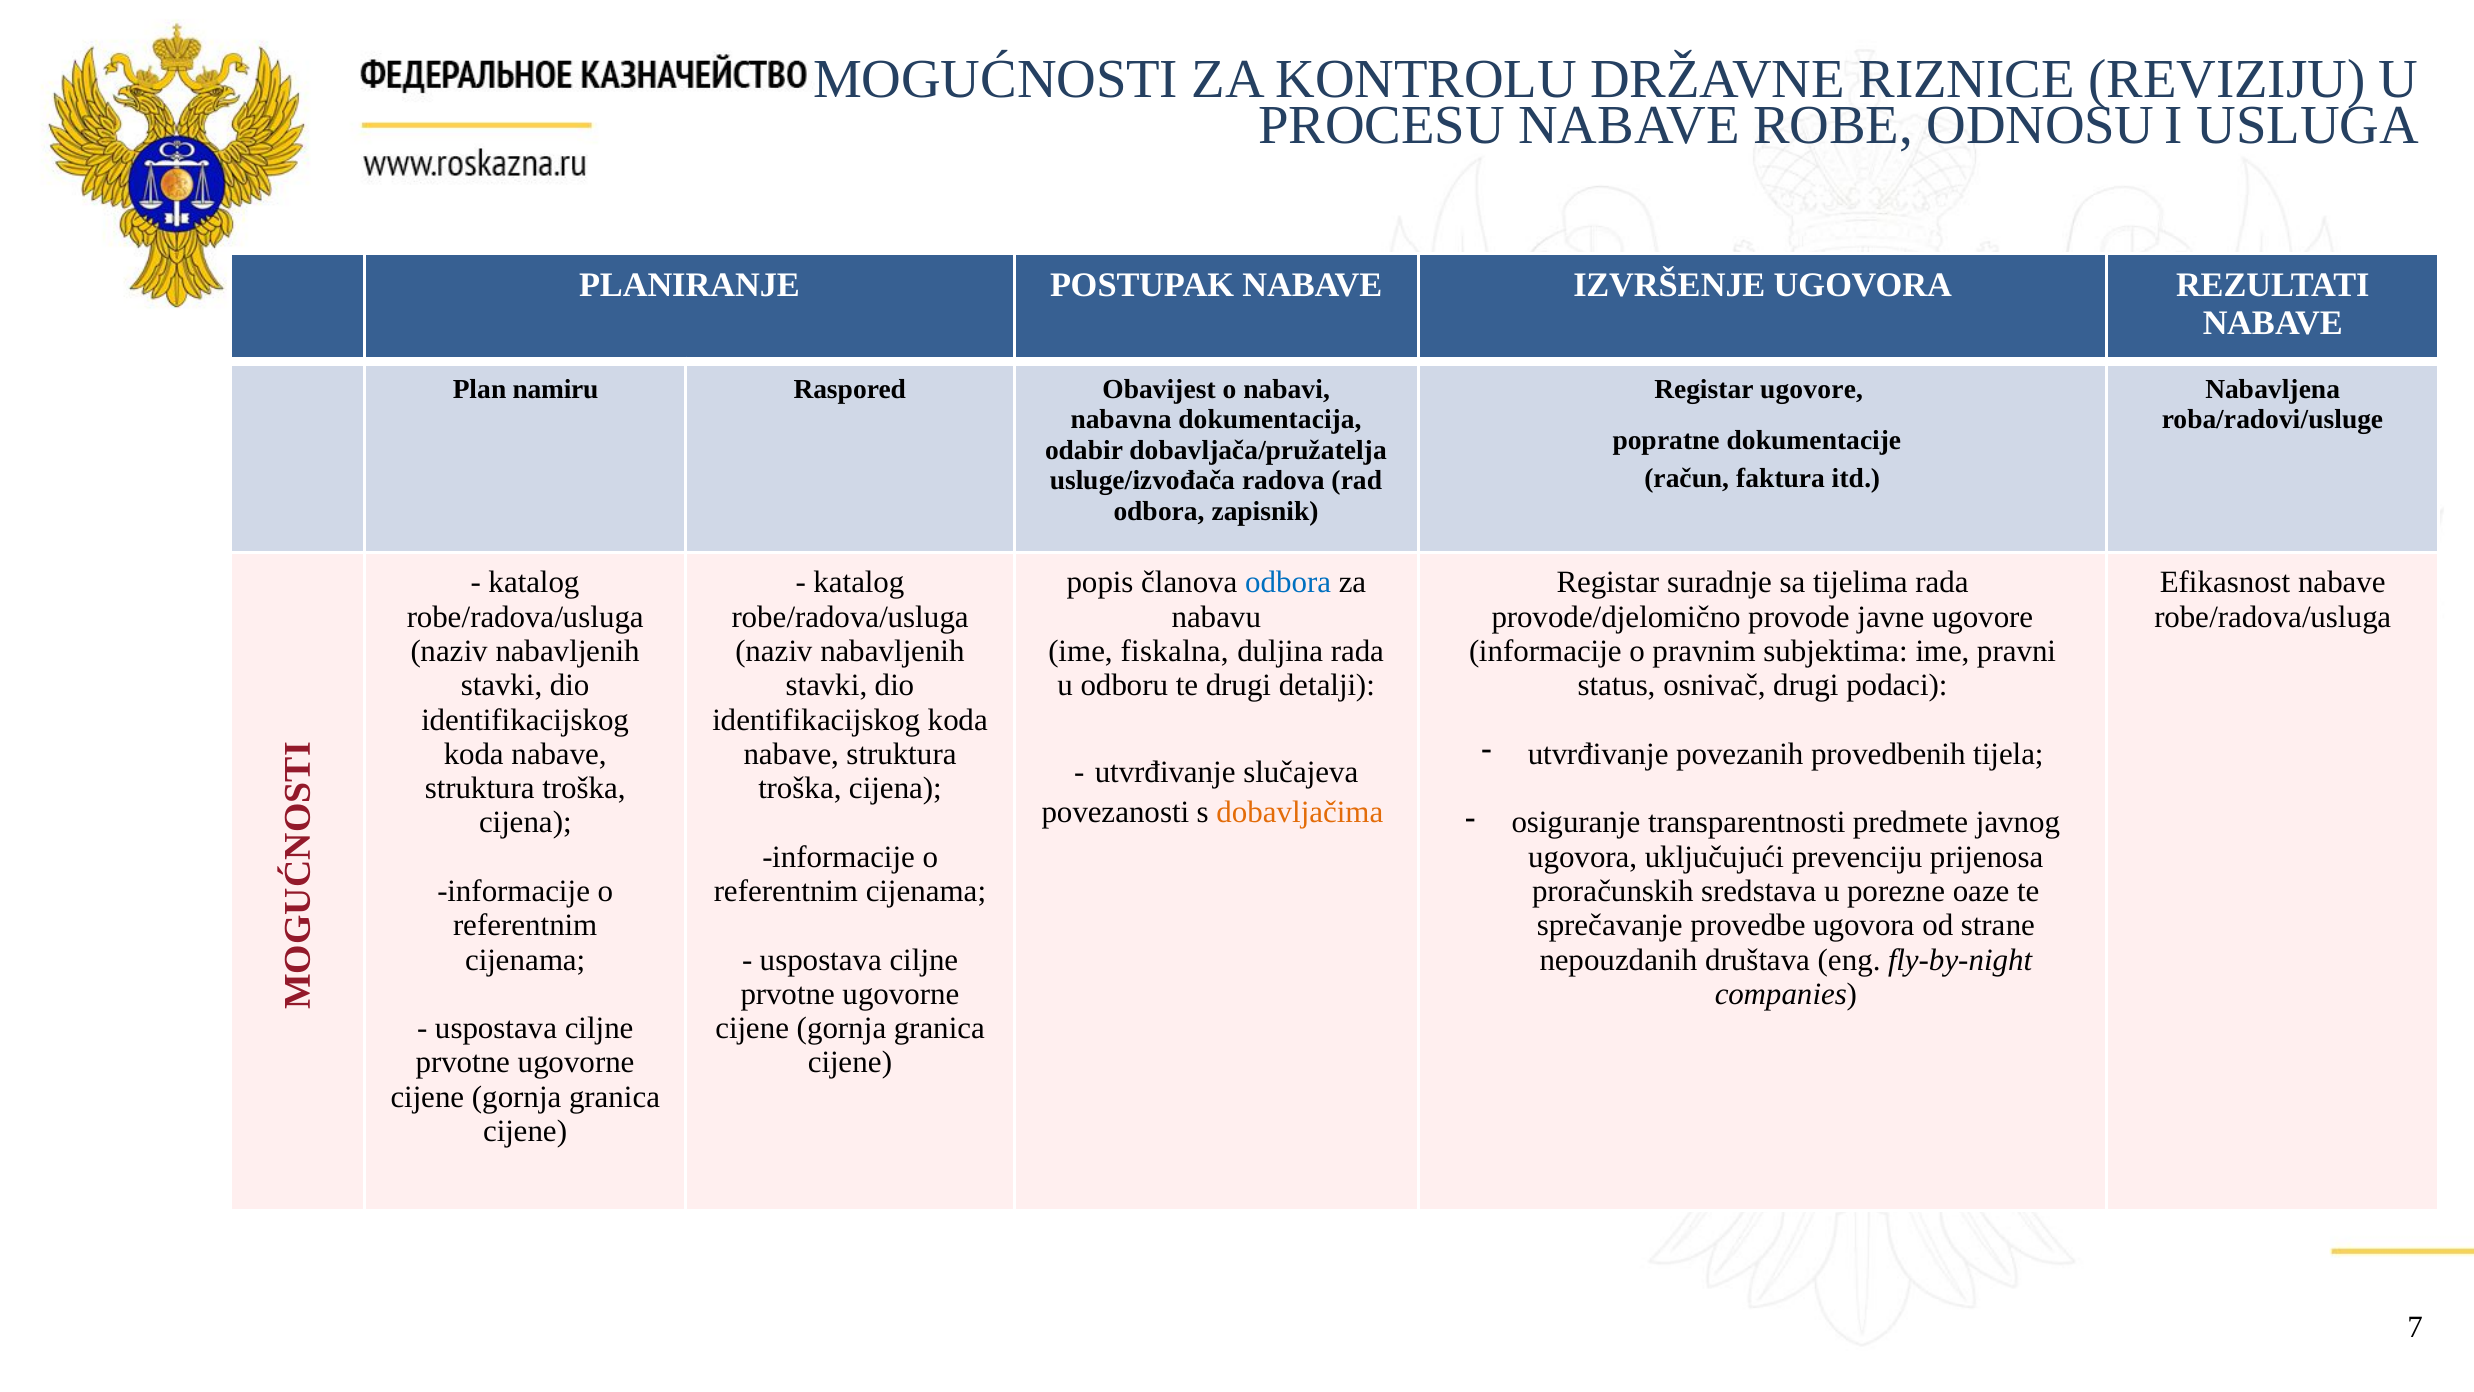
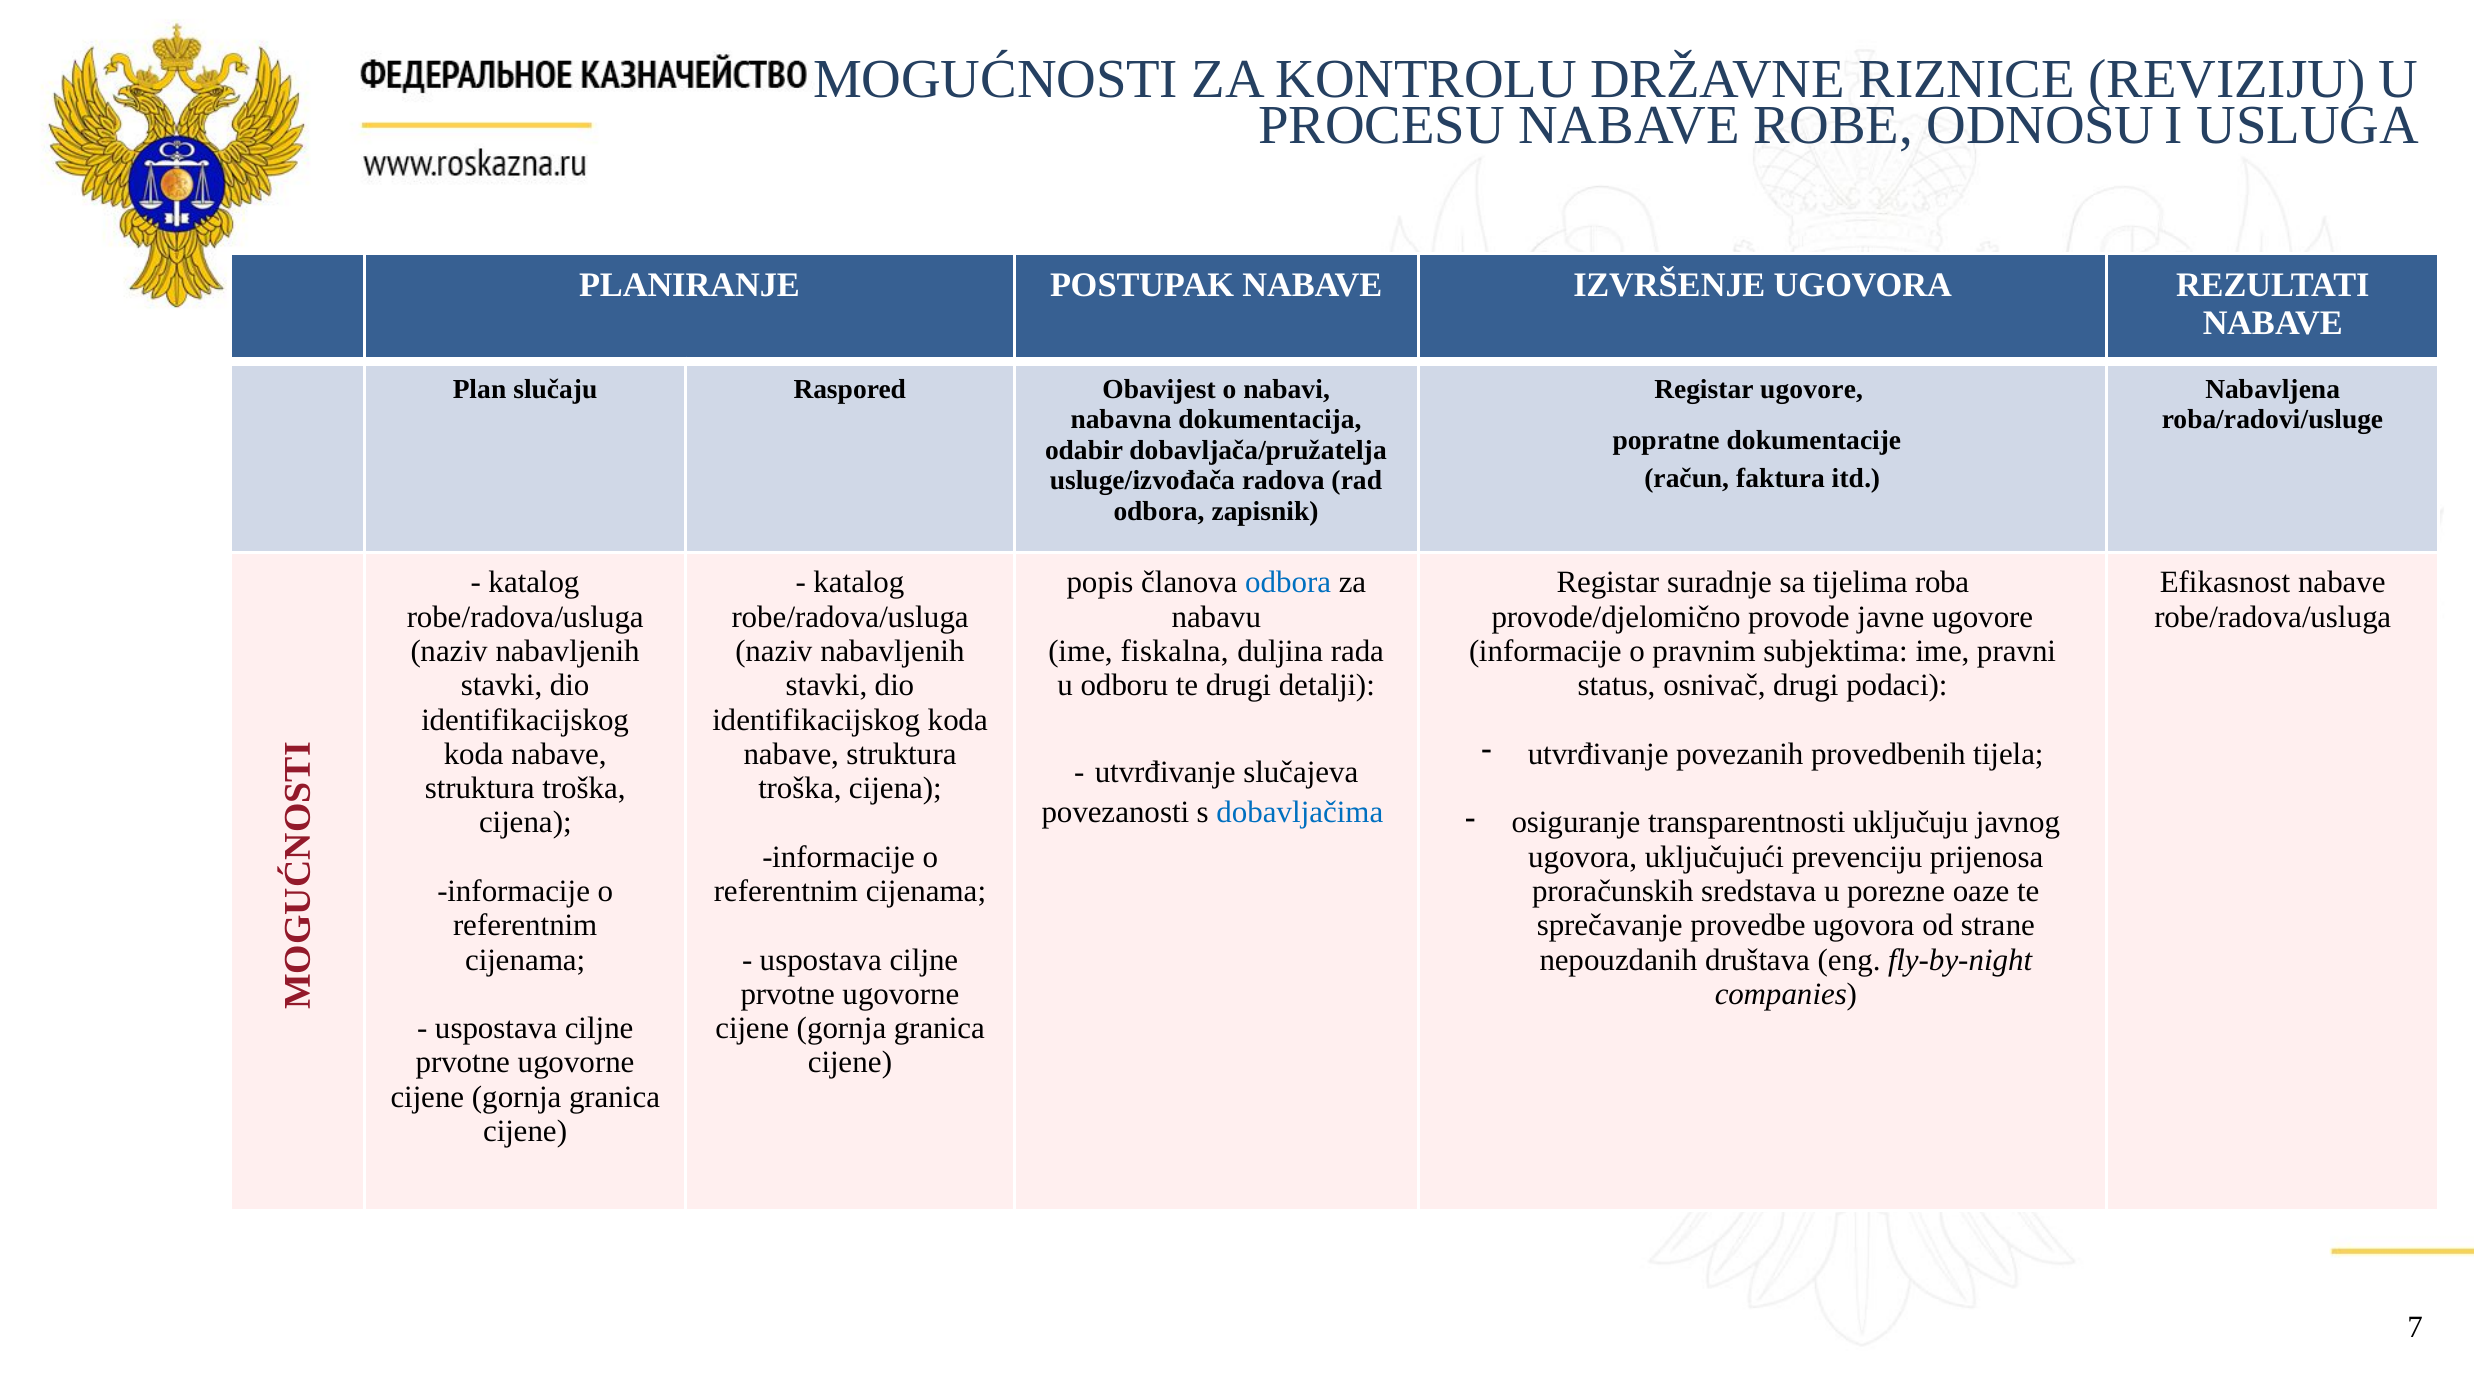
namiru: namiru -> slučaju (555, 389)
tijelima rada: rada -> roba (1942, 582)
dobavljačima colour: orange -> blue (1300, 812)
predmete: predmete -> uključuju (1911, 822)
